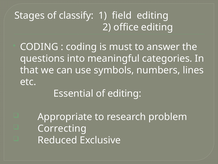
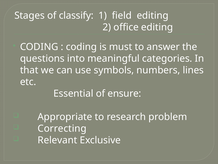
of editing: editing -> ensure (124, 93)
Reduced: Reduced -> Relevant (57, 140)
